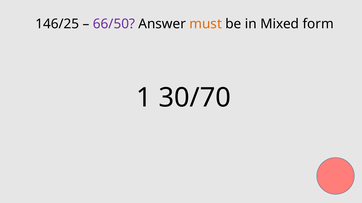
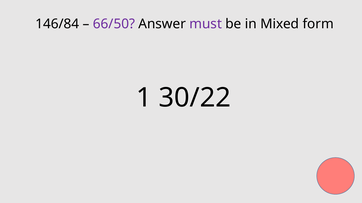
146/25: 146/25 -> 146/84 (57, 24)
must colour: orange -> purple (206, 24)
30/70: 30/70 -> 30/22 (195, 98)
